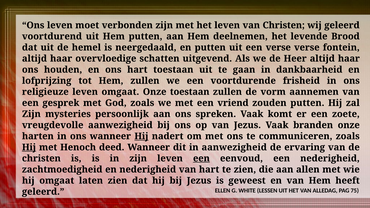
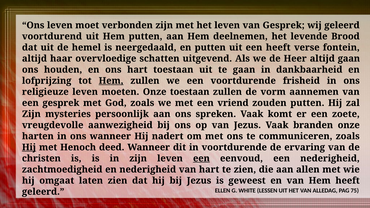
van Christen: Christen -> Gesprek (284, 25)
een verse: verse -> heeft (278, 47)
Heer altijd haar: haar -> gaan (349, 59)
Hem underline: none -> present (111, 81)
leven omgaat: omgaat -> moeten (120, 92)
Hij underline: present -> none (141, 136)
in aanwezigheid: aanwezigheid -> voortdurende (234, 147)
